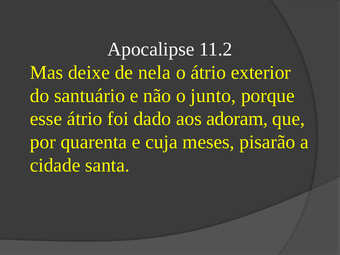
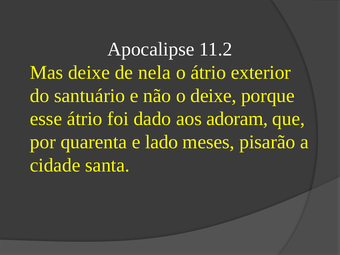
o junto: junto -> deixe (213, 96)
cuja: cuja -> lado (162, 142)
